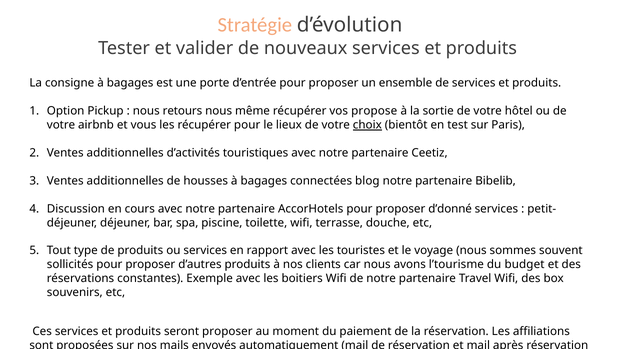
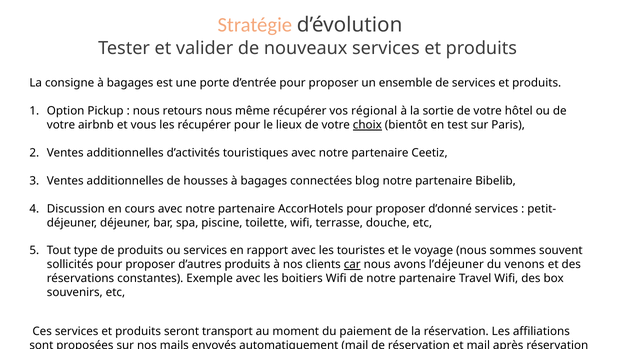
propose: propose -> régional (374, 111)
car underline: none -> present (352, 264)
l’tourisme: l’tourisme -> l’déjeuner (456, 264)
budget: budget -> venons (525, 264)
seront proposer: proposer -> transport (227, 331)
